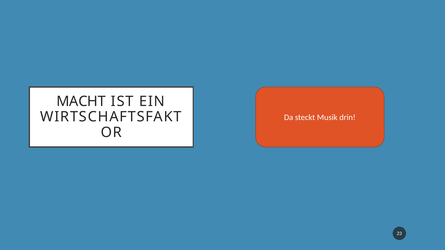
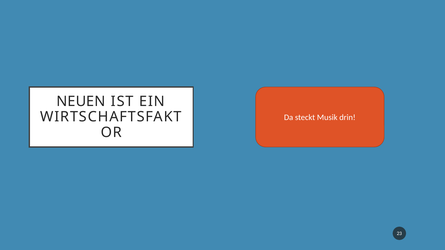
MACHT: MACHT -> NEUEN (81, 102)
